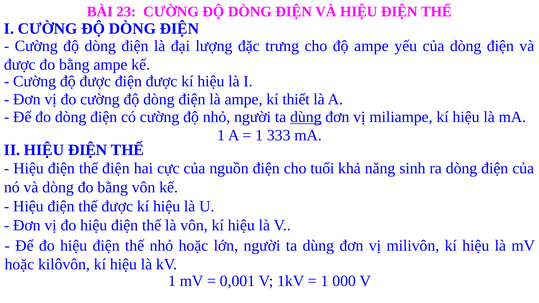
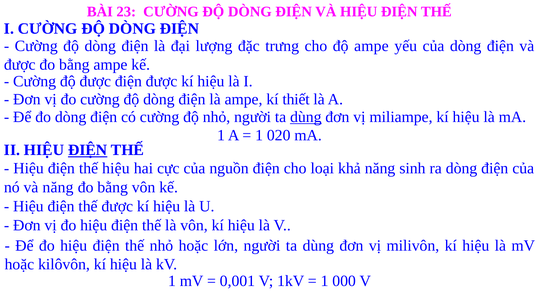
333: 333 -> 020 (279, 135)
ĐIỆN underline: none -> present (88, 150)
thế điện: điện -> hiệu (116, 168)
tuổi: tuổi -> loại (322, 168)
và dòng: dòng -> năng (58, 187)
